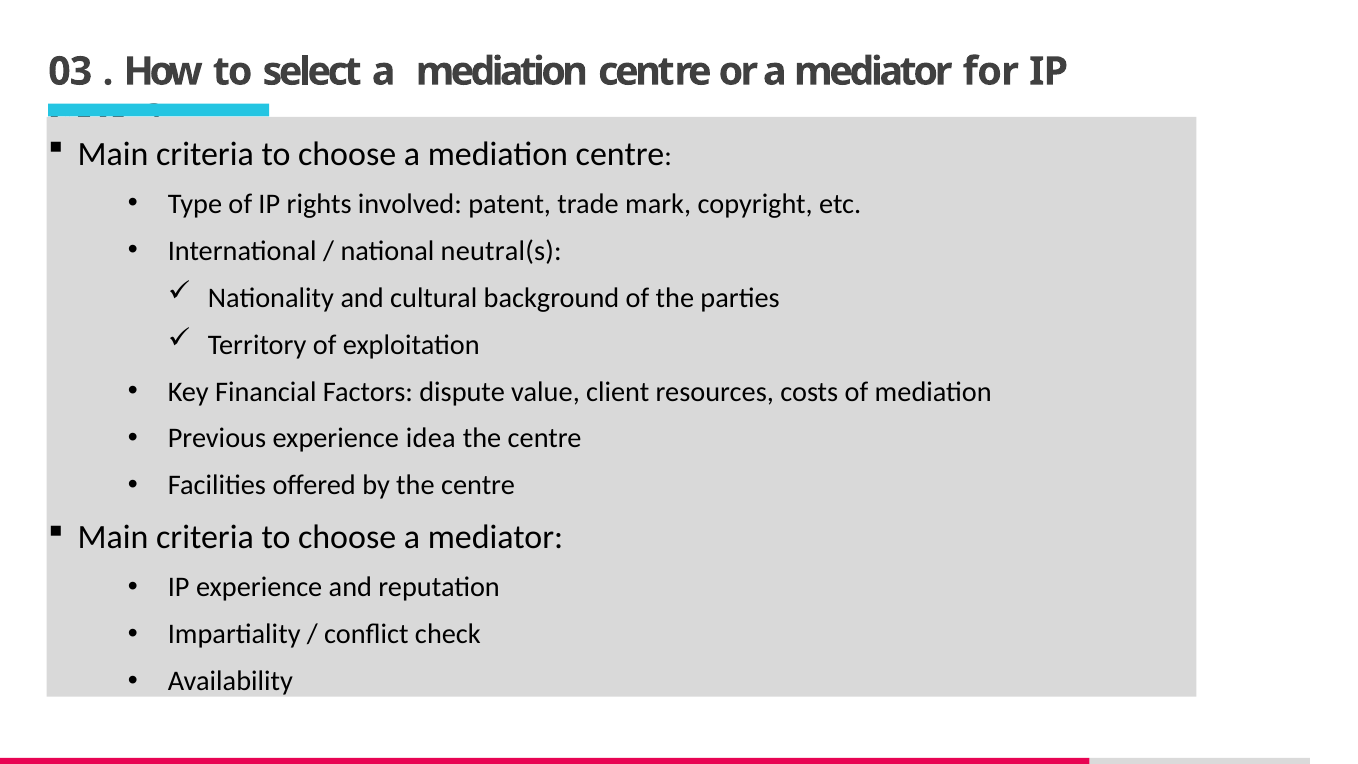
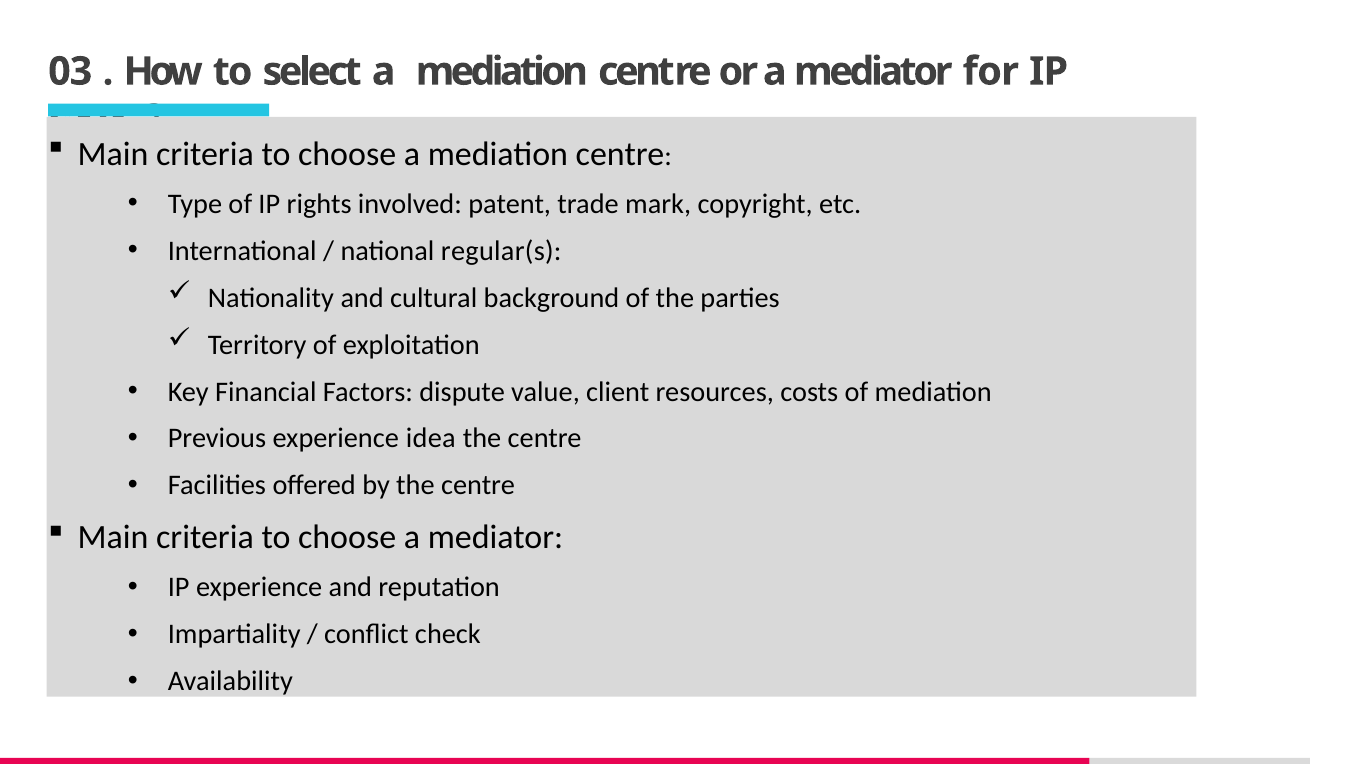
neutral(s: neutral(s -> regular(s (501, 251)
